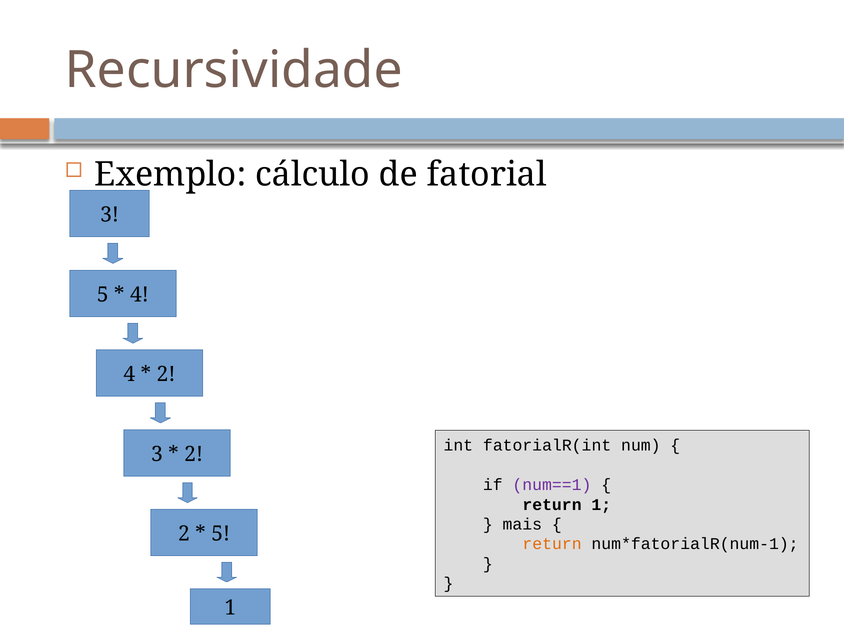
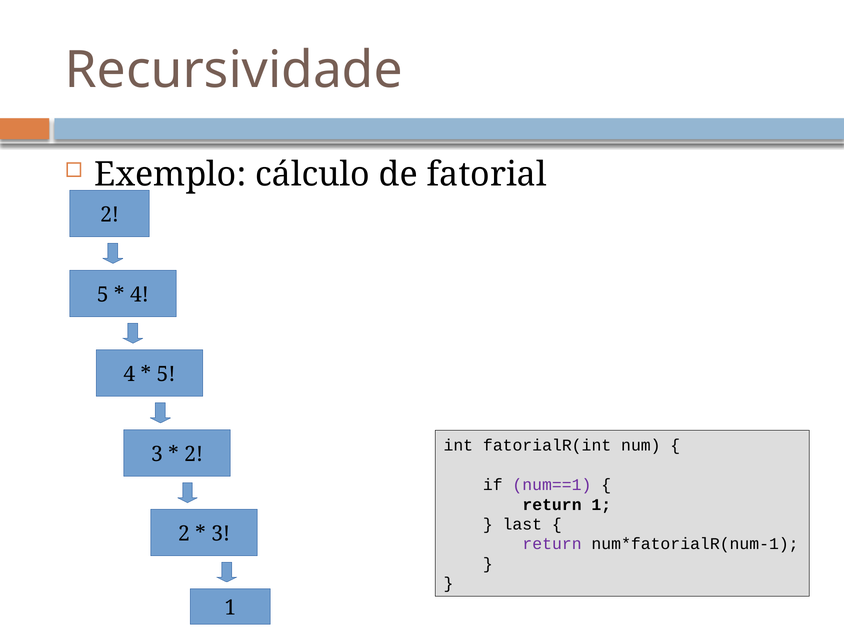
3: 3 -> 2 (110, 215)
2: 2 -> 5 (166, 374)
mais: mais -> last (522, 524)
5: 5 -> 3 (221, 534)
return colour: orange -> purple (552, 544)
